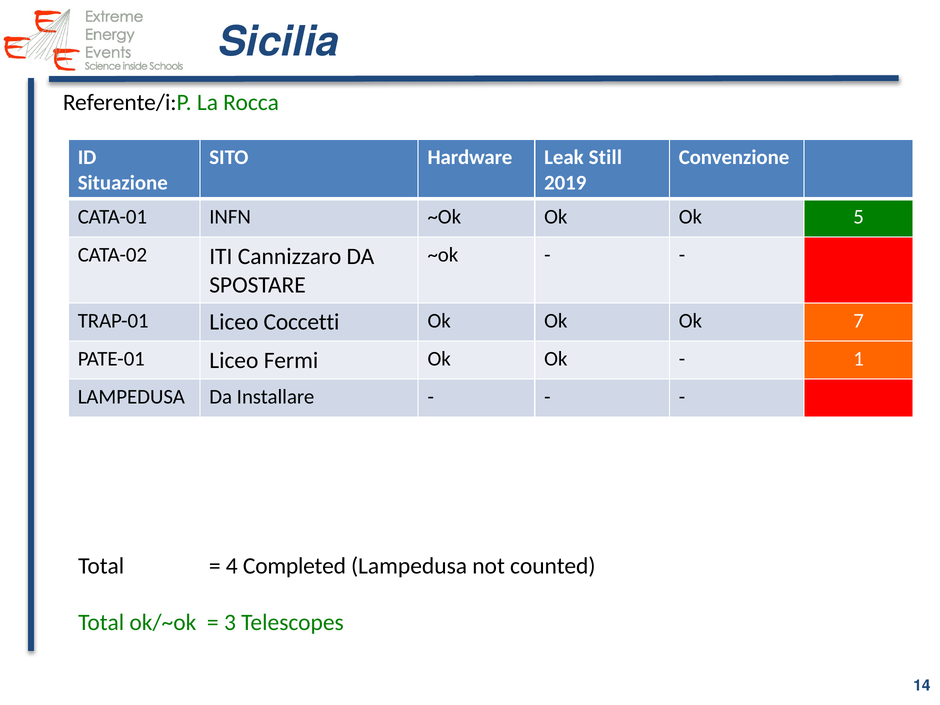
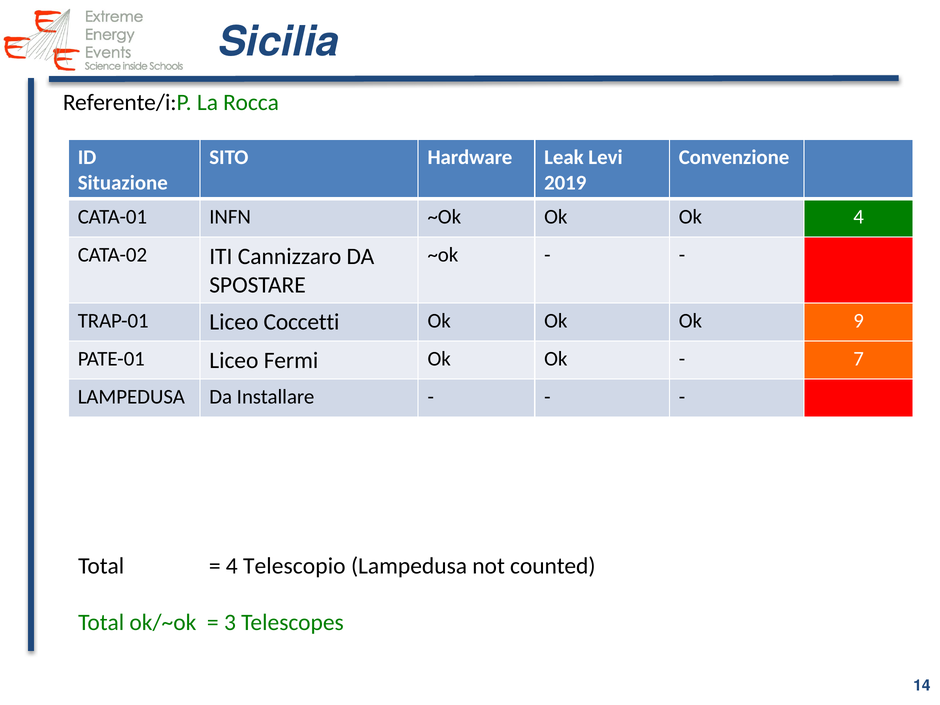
Still: Still -> Levi (605, 157)
Ok 5: 5 -> 4 (859, 217)
7: 7 -> 9 (859, 321)
1: 1 -> 7 (859, 359)
Completed: Completed -> Telescopio (294, 566)
